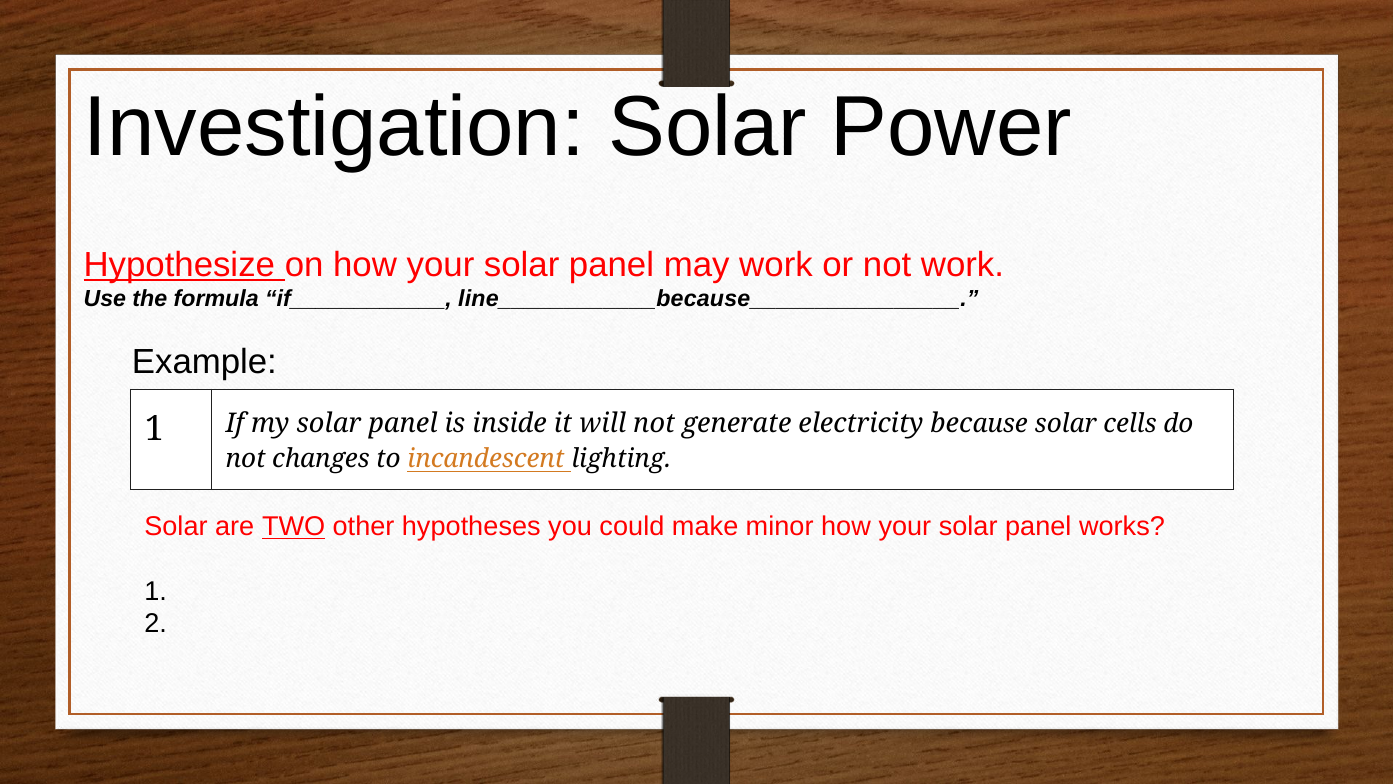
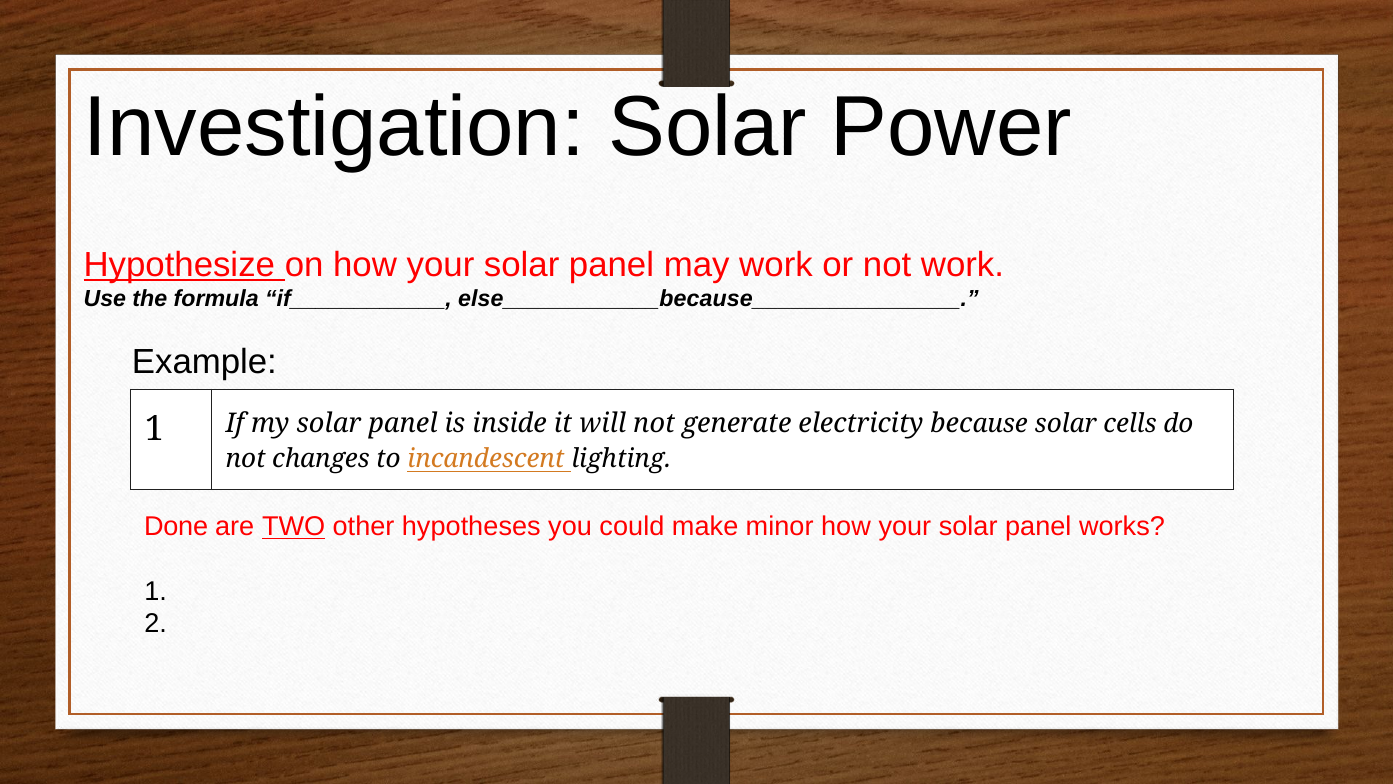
line____________because________________: line____________because________________ -> else____________because________________ (718, 299)
Solar: Solar -> Done (176, 526)
